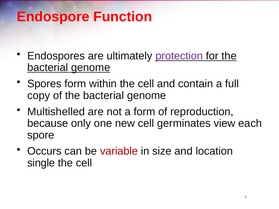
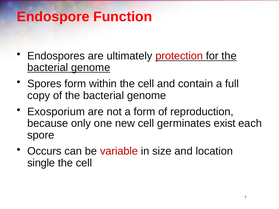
protection colour: purple -> red (179, 56)
Multishelled: Multishelled -> Exosporium (56, 112)
view: view -> exist (225, 123)
